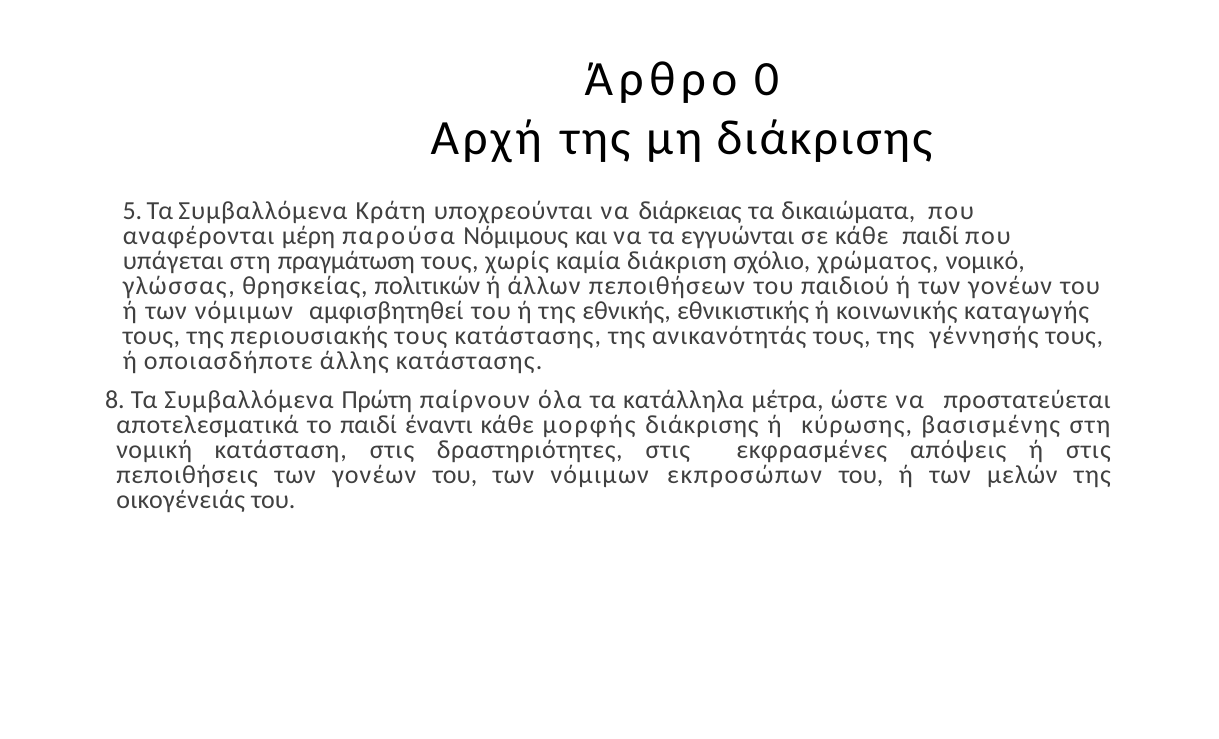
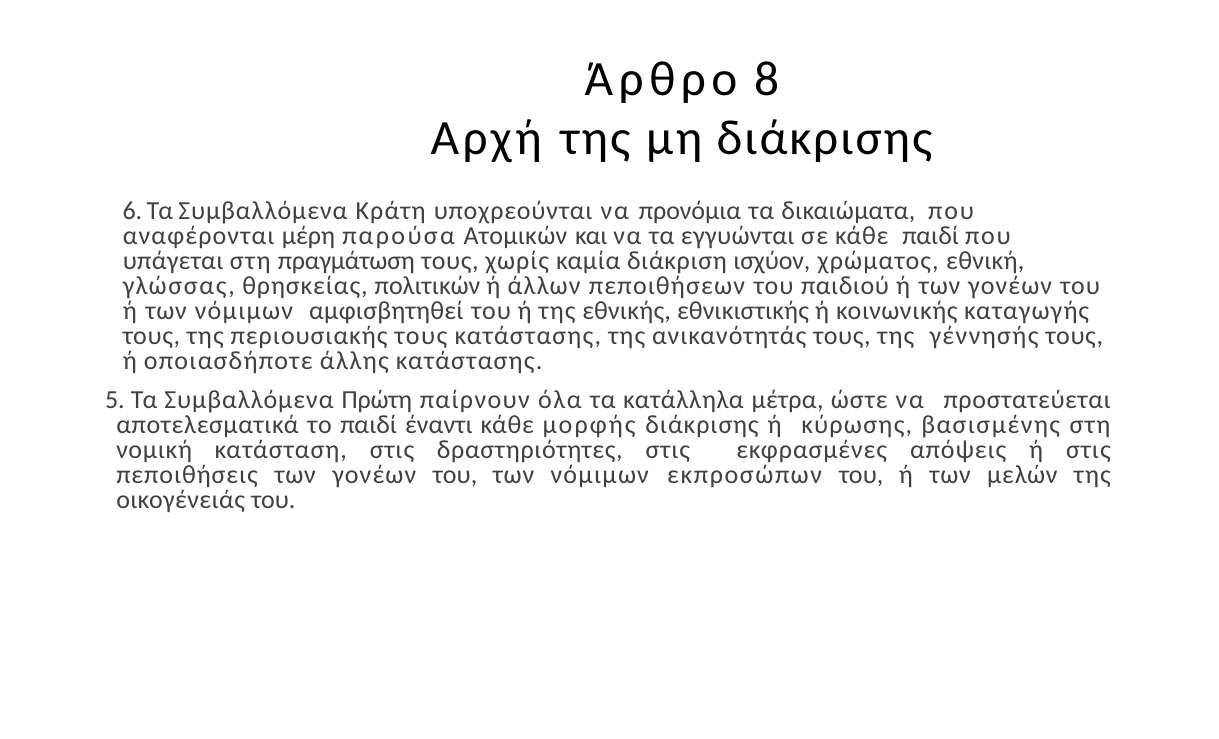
0: 0 -> 8 (767, 80)
5: 5 -> 6 (132, 211)
διάρκειας: διάρκειας -> προνόμια (690, 211)
Νόμιμους: Νόμιμους -> Ατομικών (515, 236)
σχόλιο: σχόλιο -> ισχύον (772, 261)
νομικό: νομικό -> εθνική (985, 261)
8: 8 -> 5 (115, 400)
